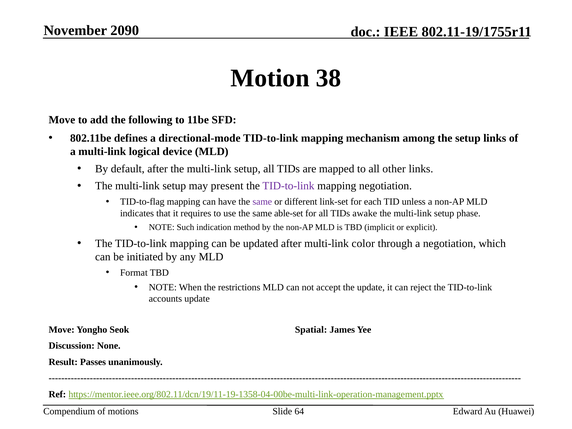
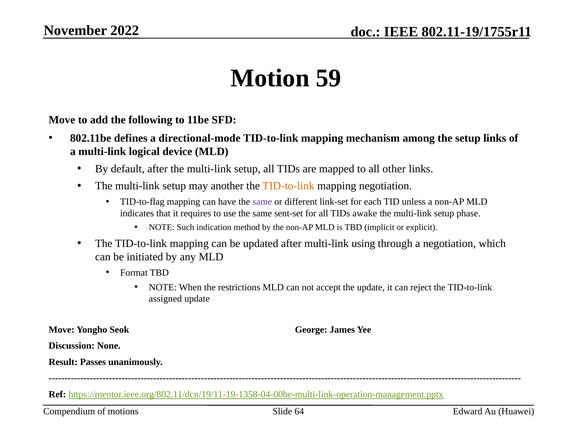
2090: 2090 -> 2022 (125, 30)
38: 38 -> 59 (329, 78)
present: present -> another (227, 186)
TID-to-link colour: purple -> orange (288, 186)
able-set: able-set -> sent-set (289, 213)
color: color -> using (363, 243)
accounts: accounts -> assigned (165, 299)
Spatial: Spatial -> George (311, 330)
